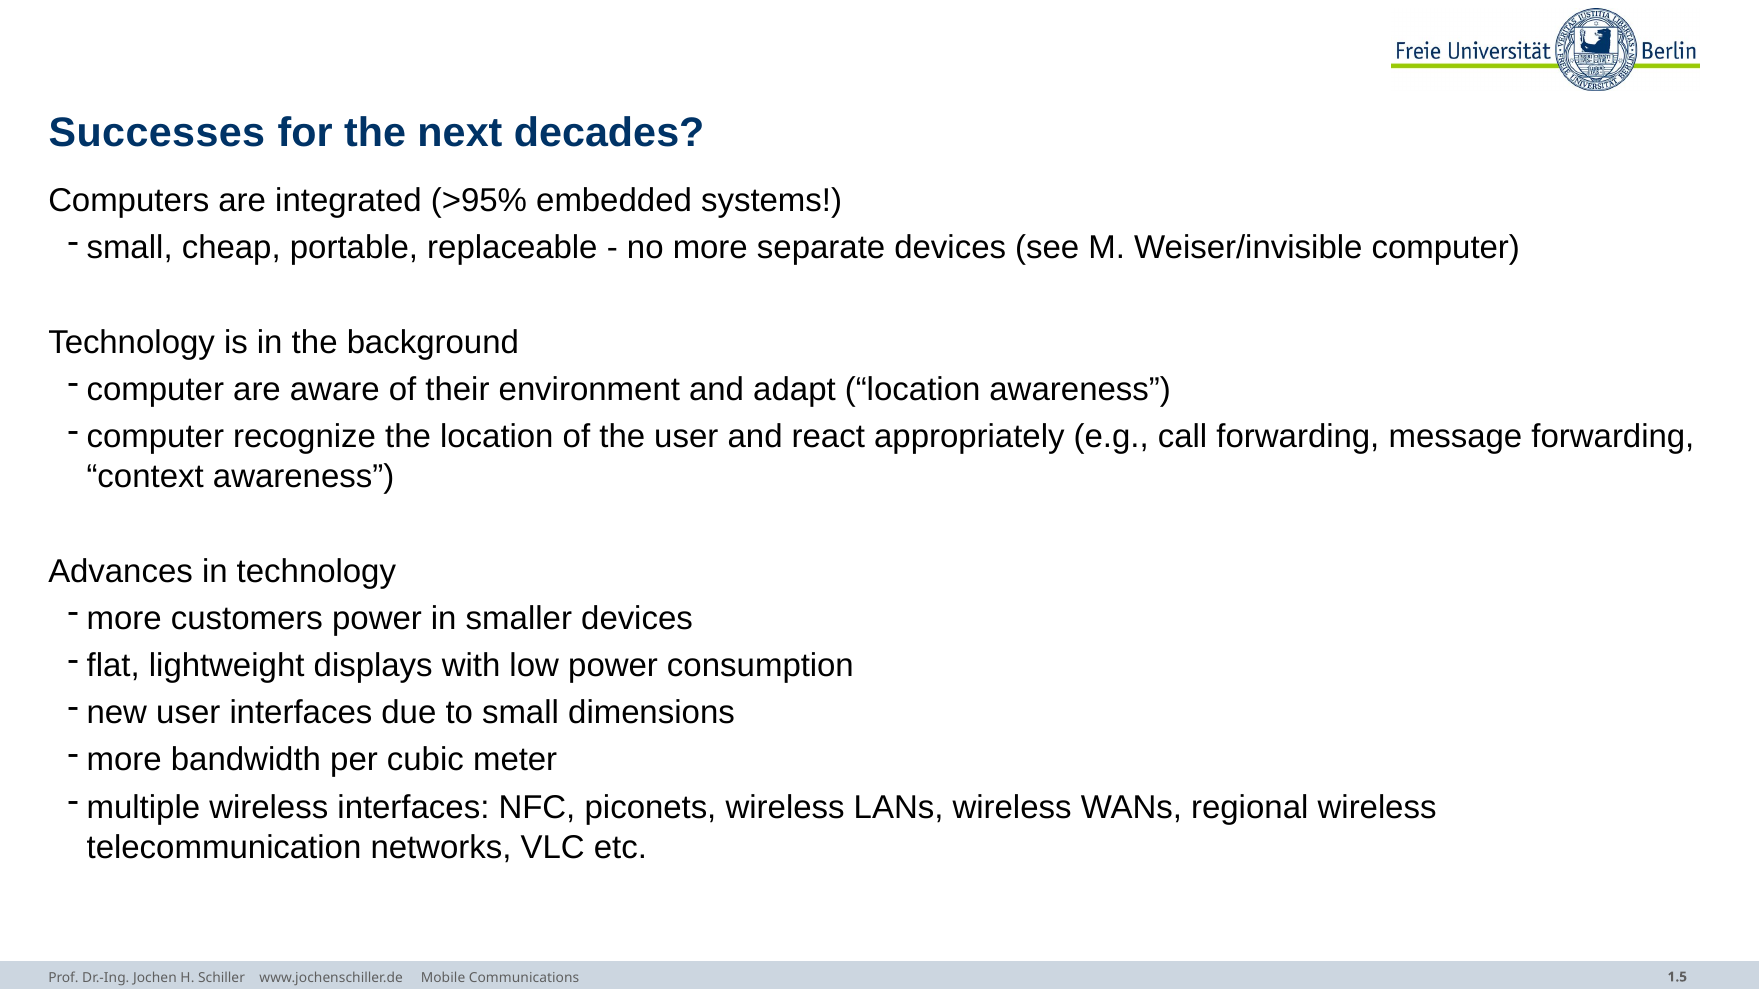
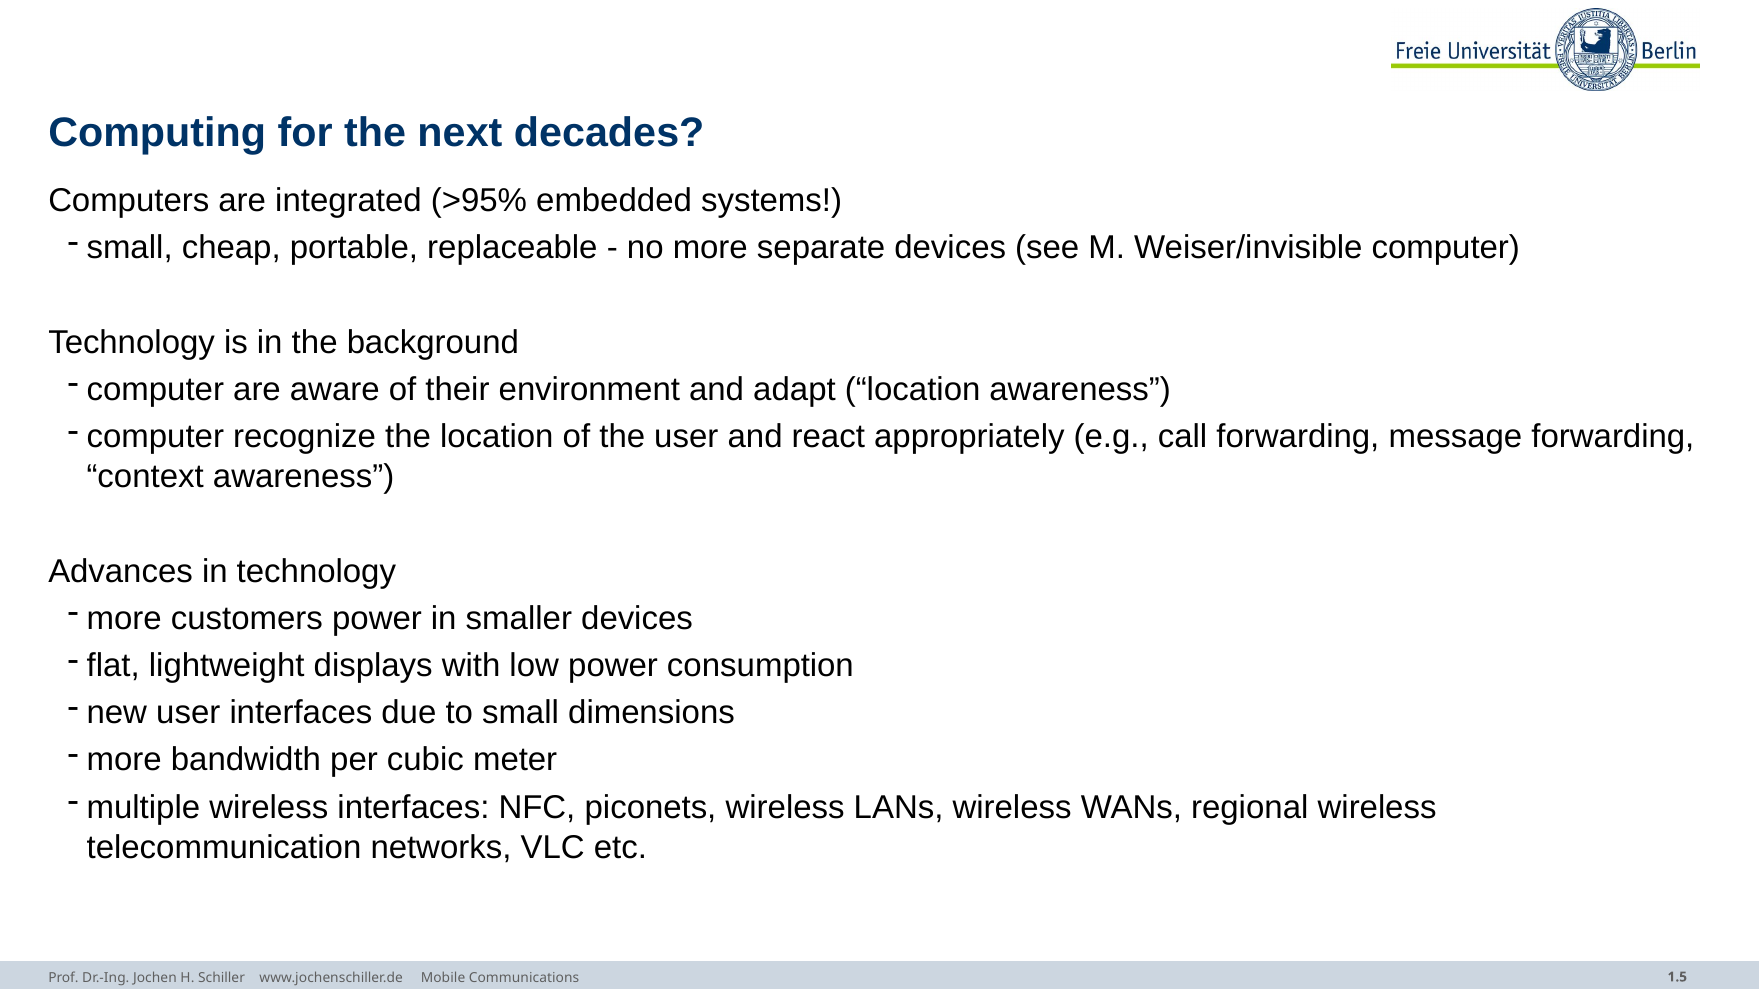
Successes: Successes -> Computing (157, 133)
